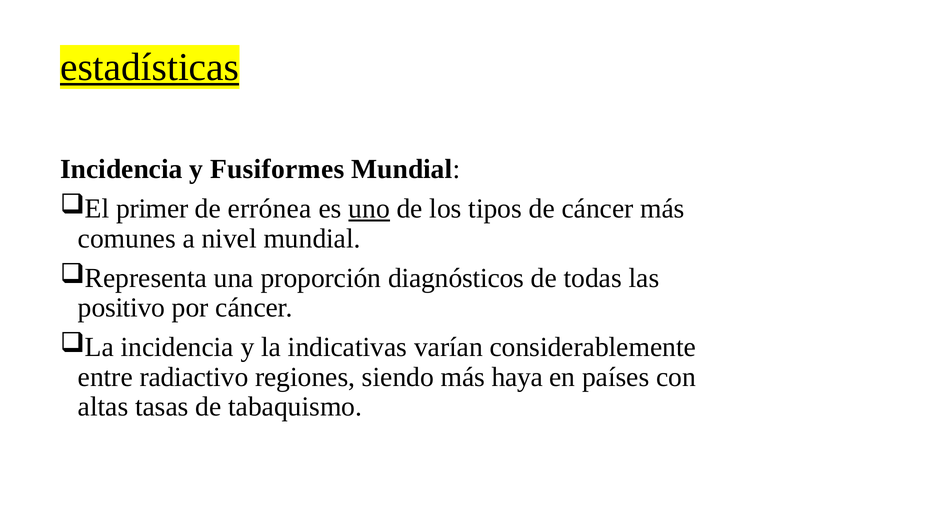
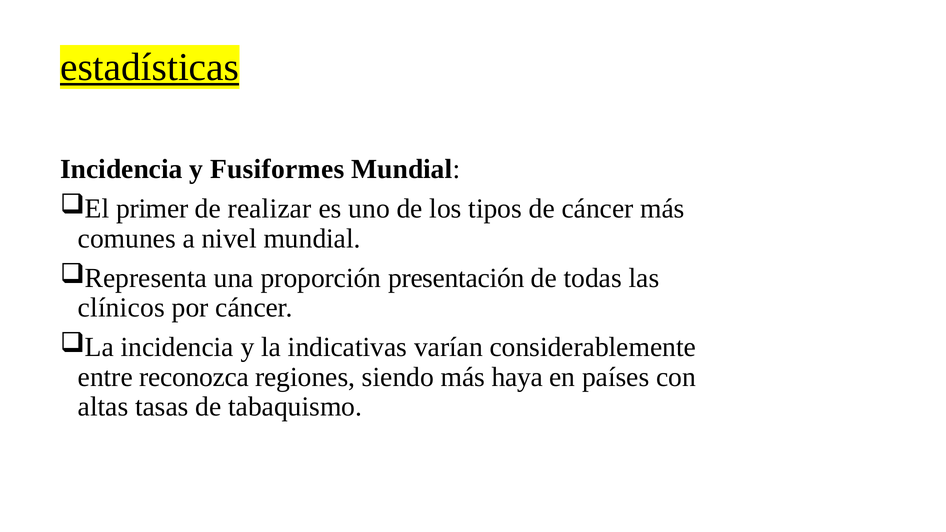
errónea: errónea -> realizar (270, 209)
uno underline: present -> none (369, 209)
diagnósticos: diagnósticos -> presentación (456, 278)
positivo: positivo -> clínicos (121, 308)
radiactivo: radiactivo -> reconozca (194, 377)
